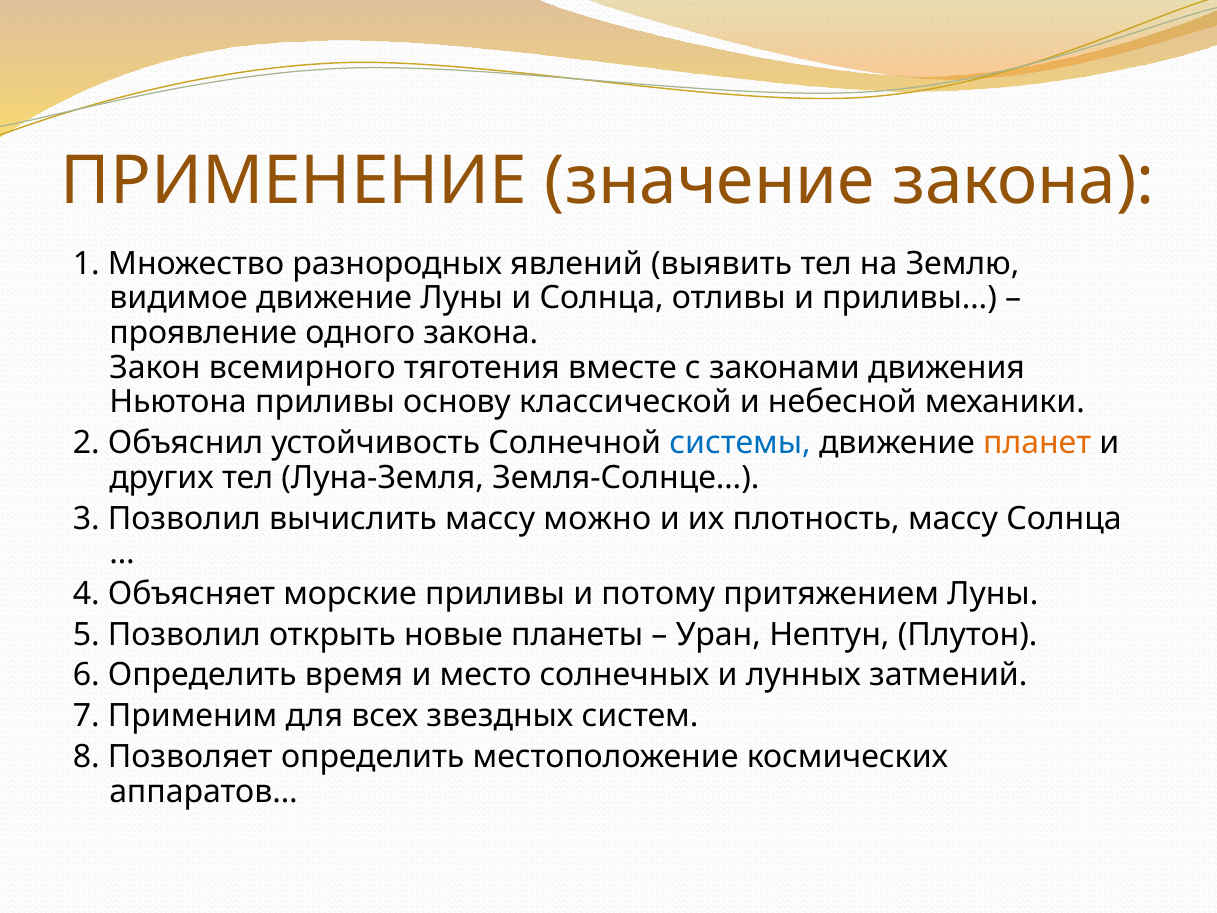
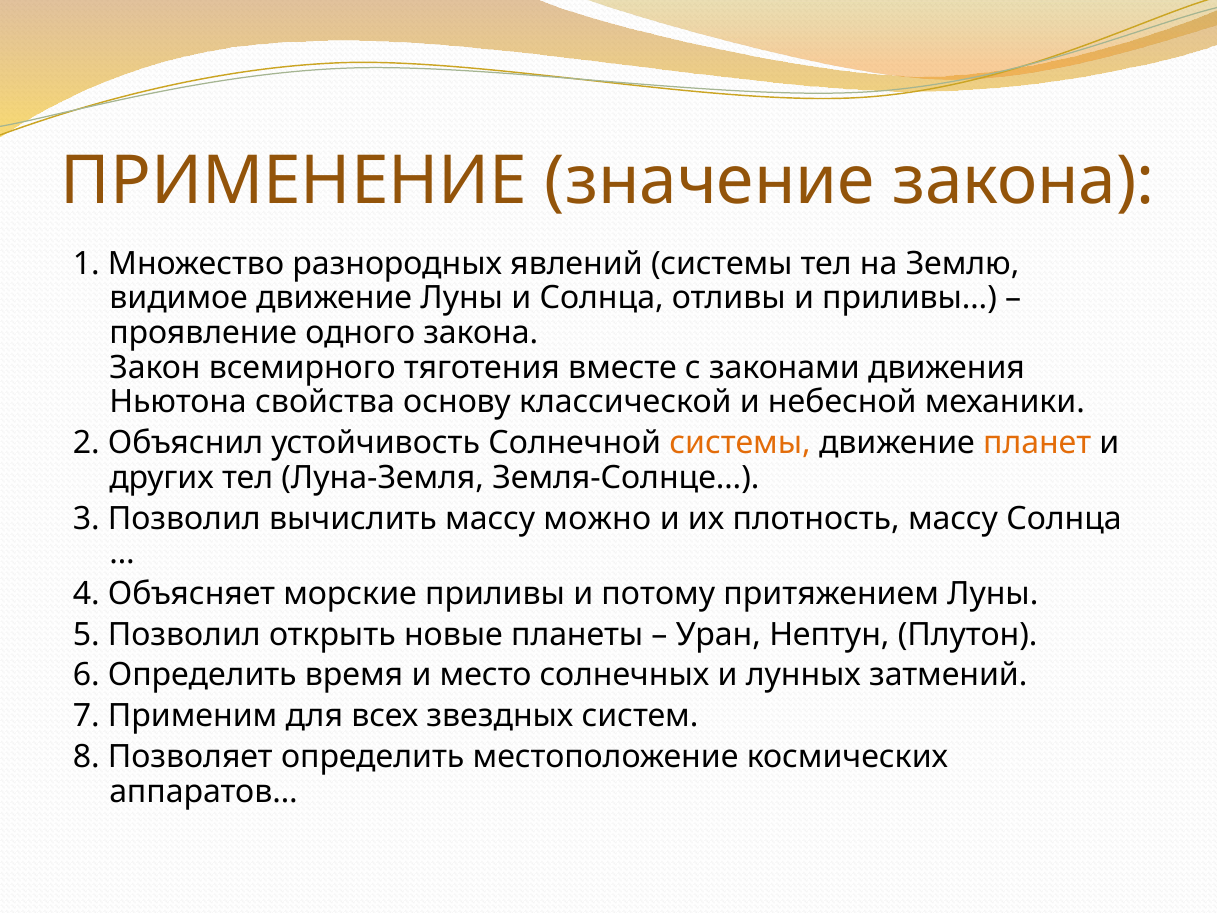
явлений выявить: выявить -> системы (722, 263)
Ньютона приливы: приливы -> свойства (325, 402)
системы colour: blue -> orange (740, 443)
